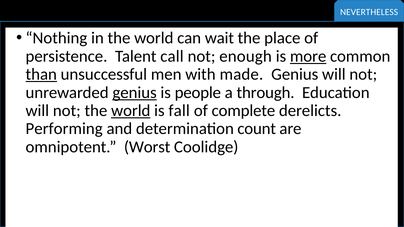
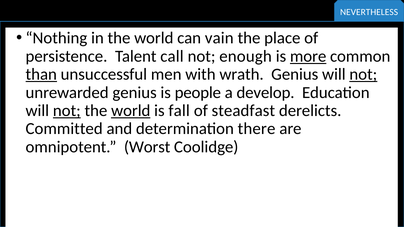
wait: wait -> vain (219, 38)
made: made -> wrath (242, 74)
not underline: none -> present (363, 74)
genius underline: present -> none (135, 93)
through: through -> develop (266, 93)
not underline: none -> present (67, 111)
complete: complete -> steadfast (243, 111)
Performing: Performing -> Committed (64, 129)
count: count -> there (257, 129)
